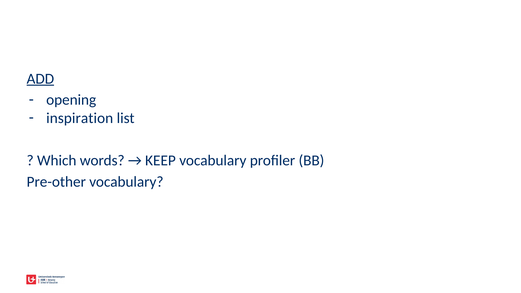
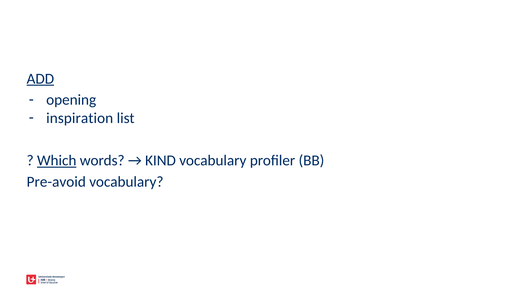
Which underline: none -> present (57, 161)
KEEP: KEEP -> KIND (161, 161)
Pre-other: Pre-other -> Pre-avoid (56, 182)
